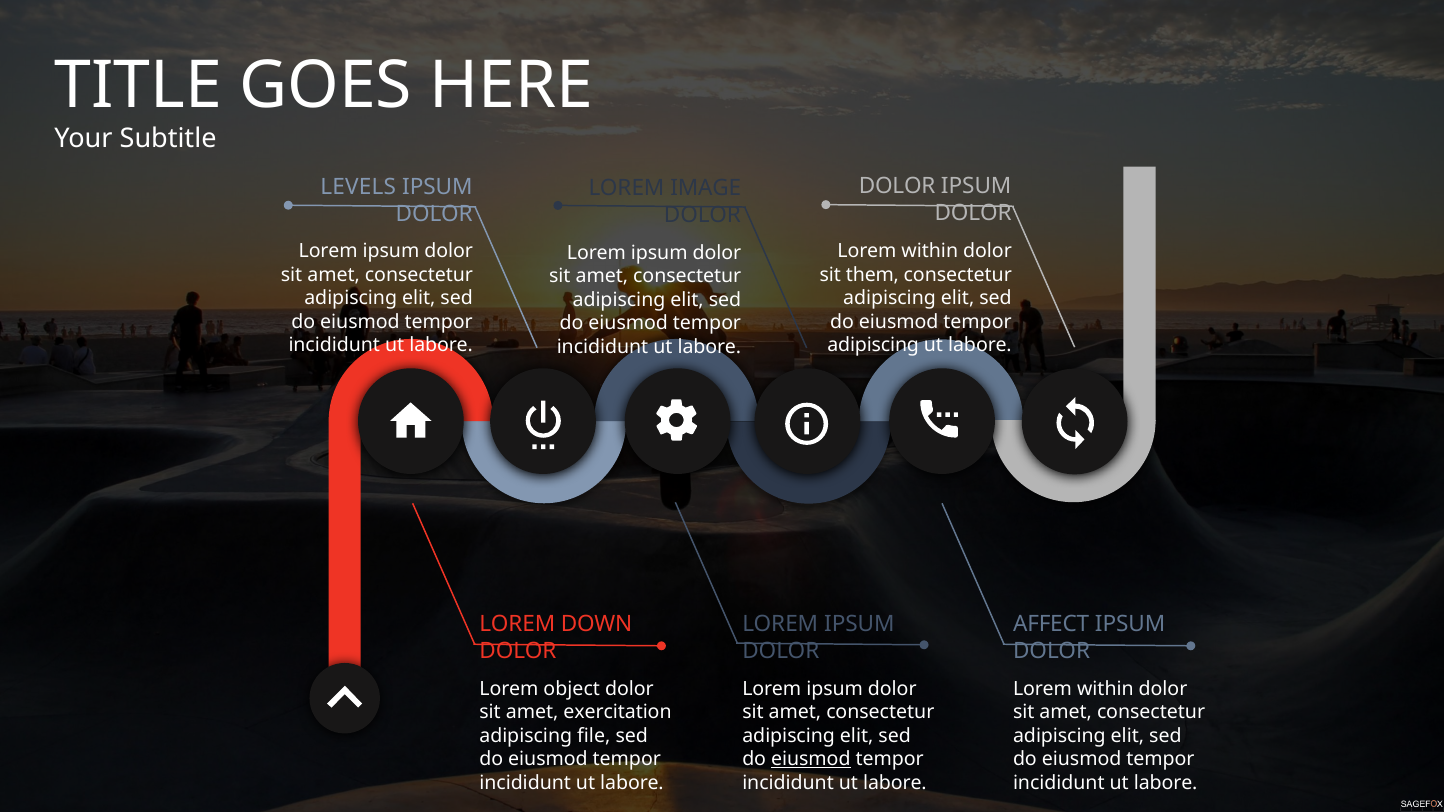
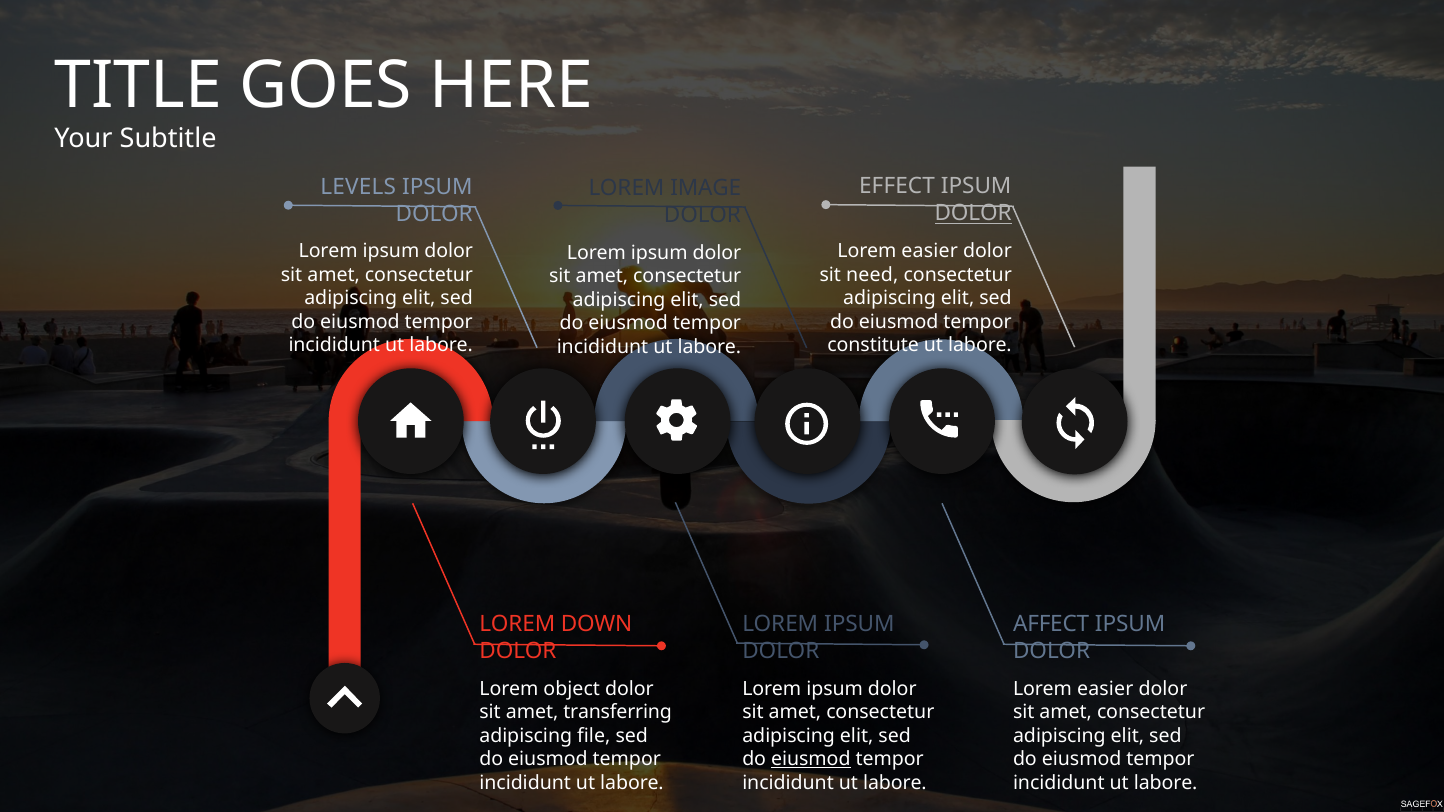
DOLOR: DOLOR -> EFFECT (897, 187)
DOLOR underline: none -> present (973, 214)
within: within -> easier (930, 251)
them: them -> need (872, 275)
adipiscing: adipiscing -> constitute (873, 345)
within: within -> easier (1105, 689)
exercitation: exercitation -> transferring (618, 712)
